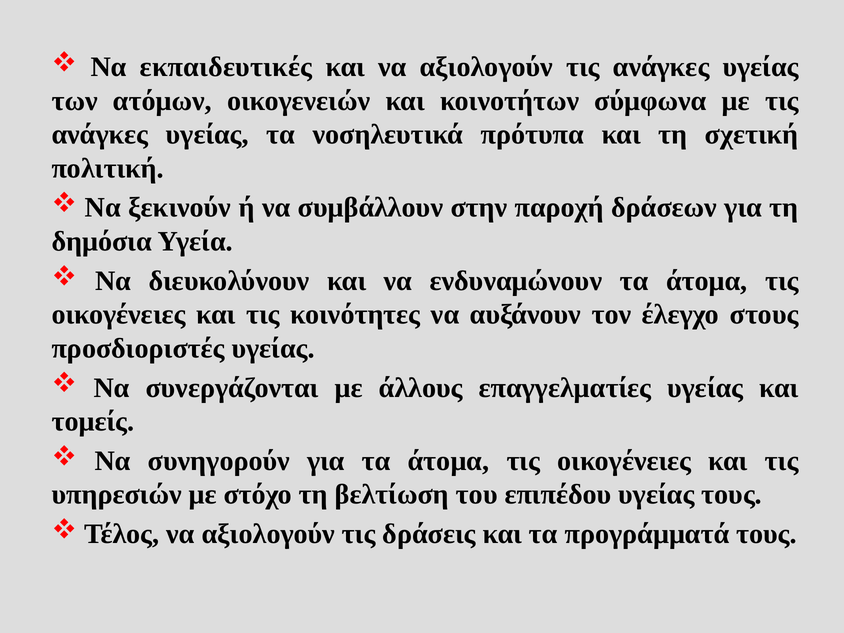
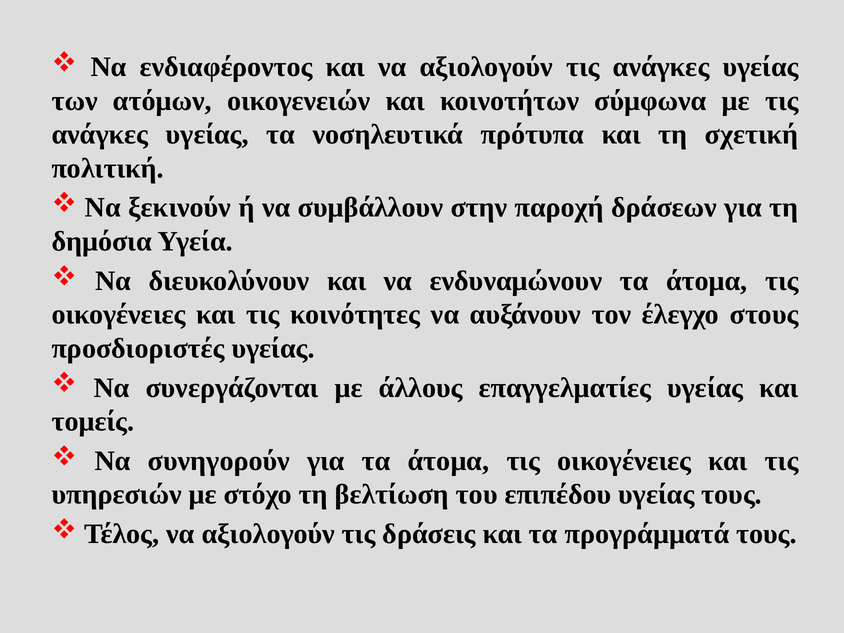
εκπαιδευτικές: εκπαιδευτικές -> ενδιαφέροντος (226, 67)
